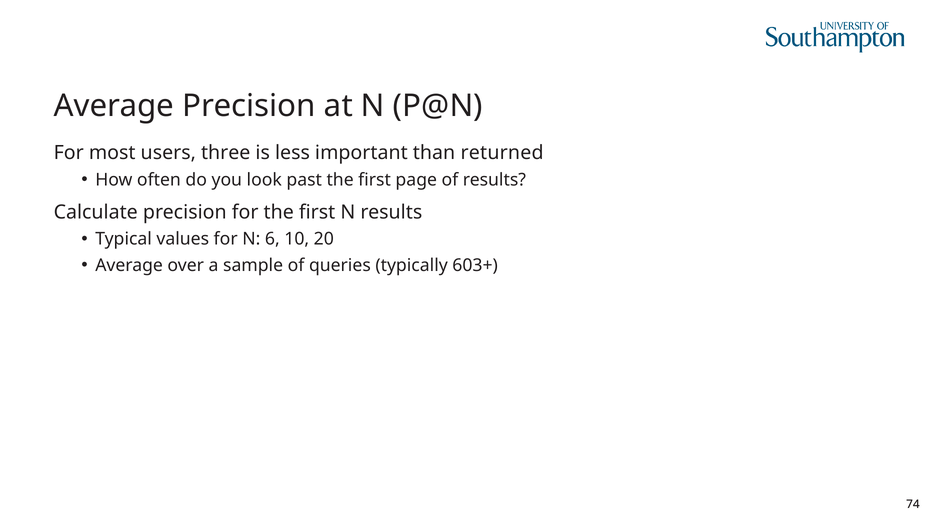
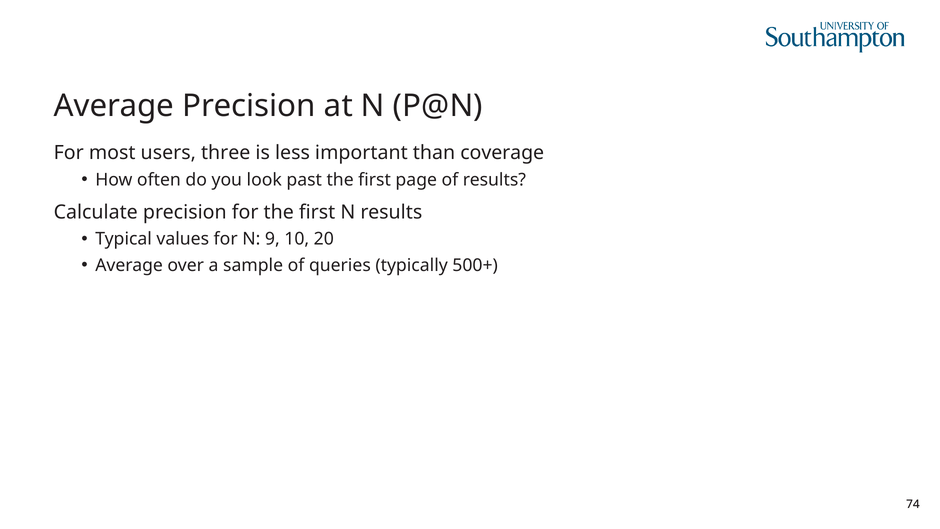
returned: returned -> coverage (502, 153)
6: 6 -> 9 (272, 239)
603+: 603+ -> 500+ (475, 265)
